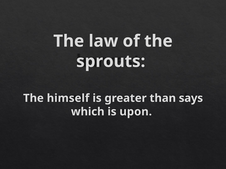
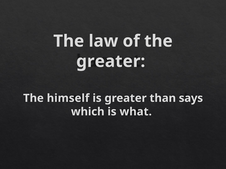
sprouts: sprouts -> greater (111, 62)
upon: upon -> what (136, 112)
